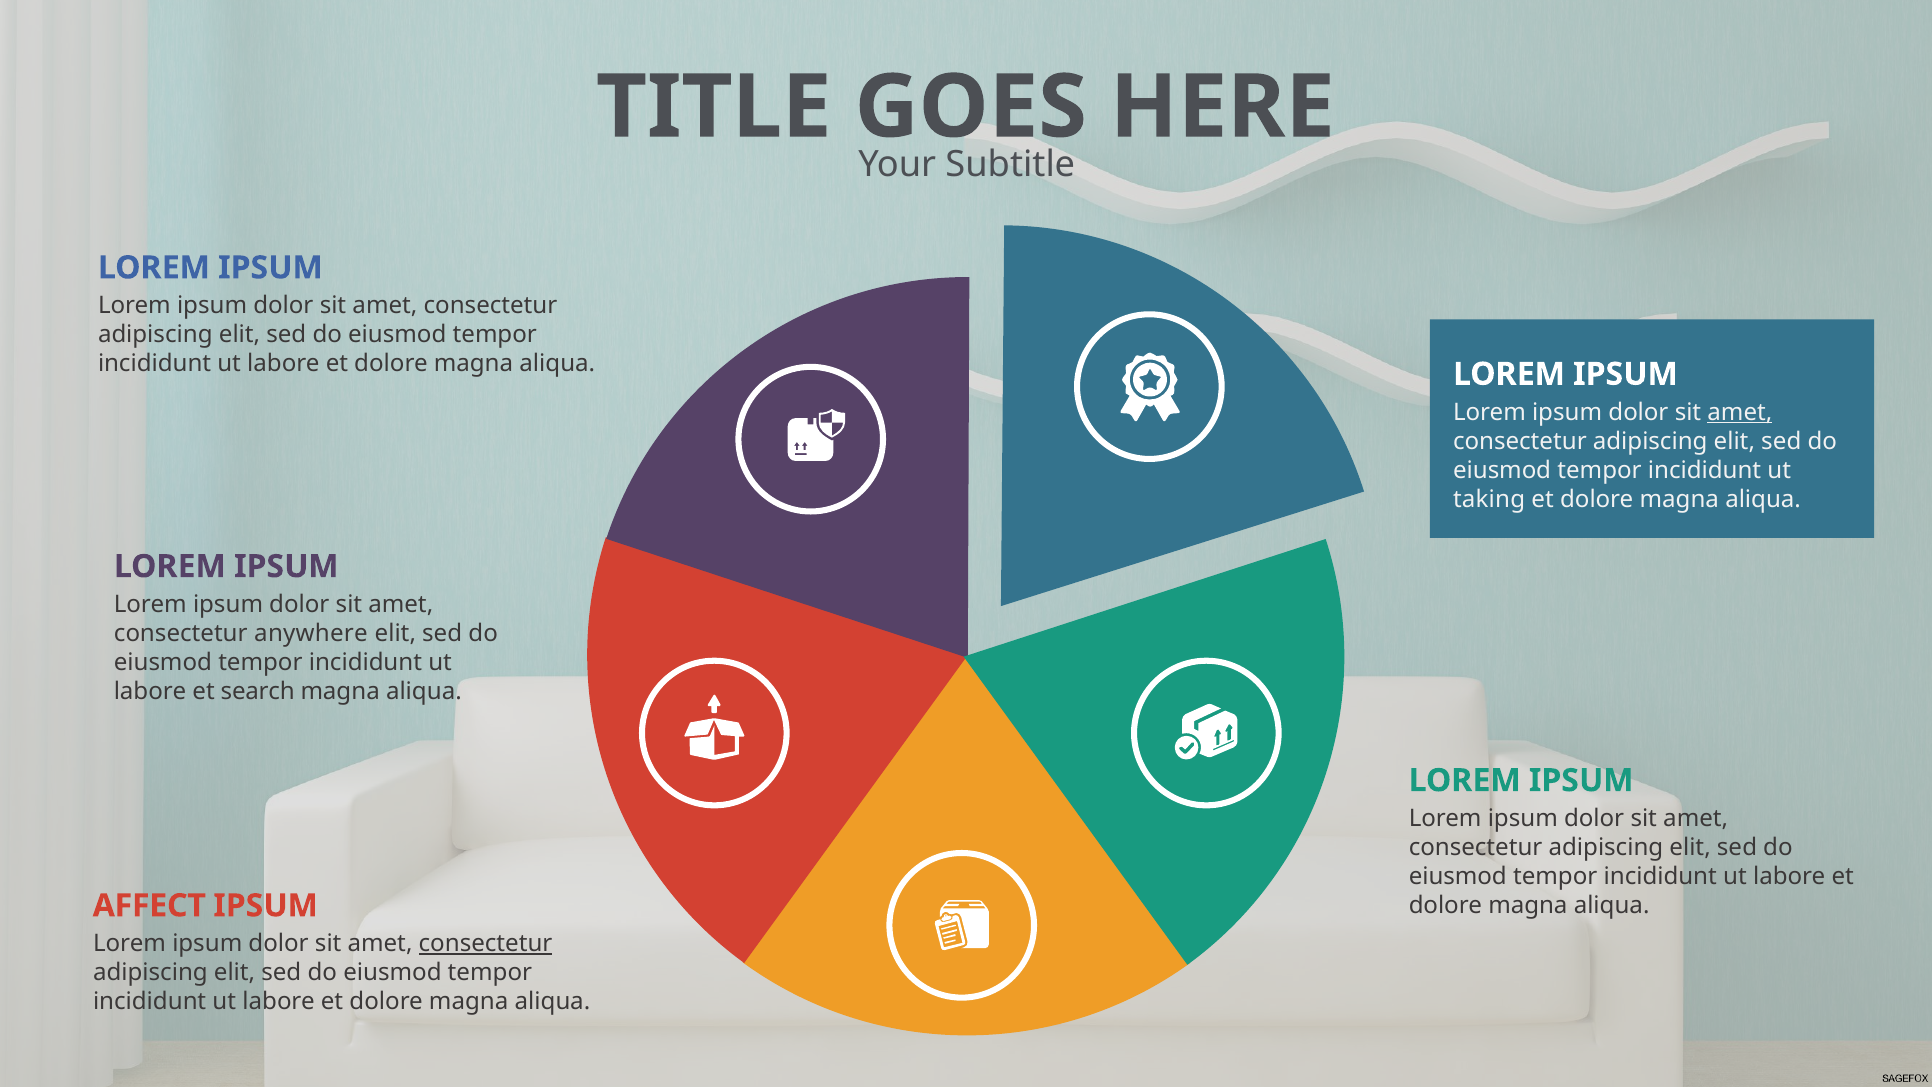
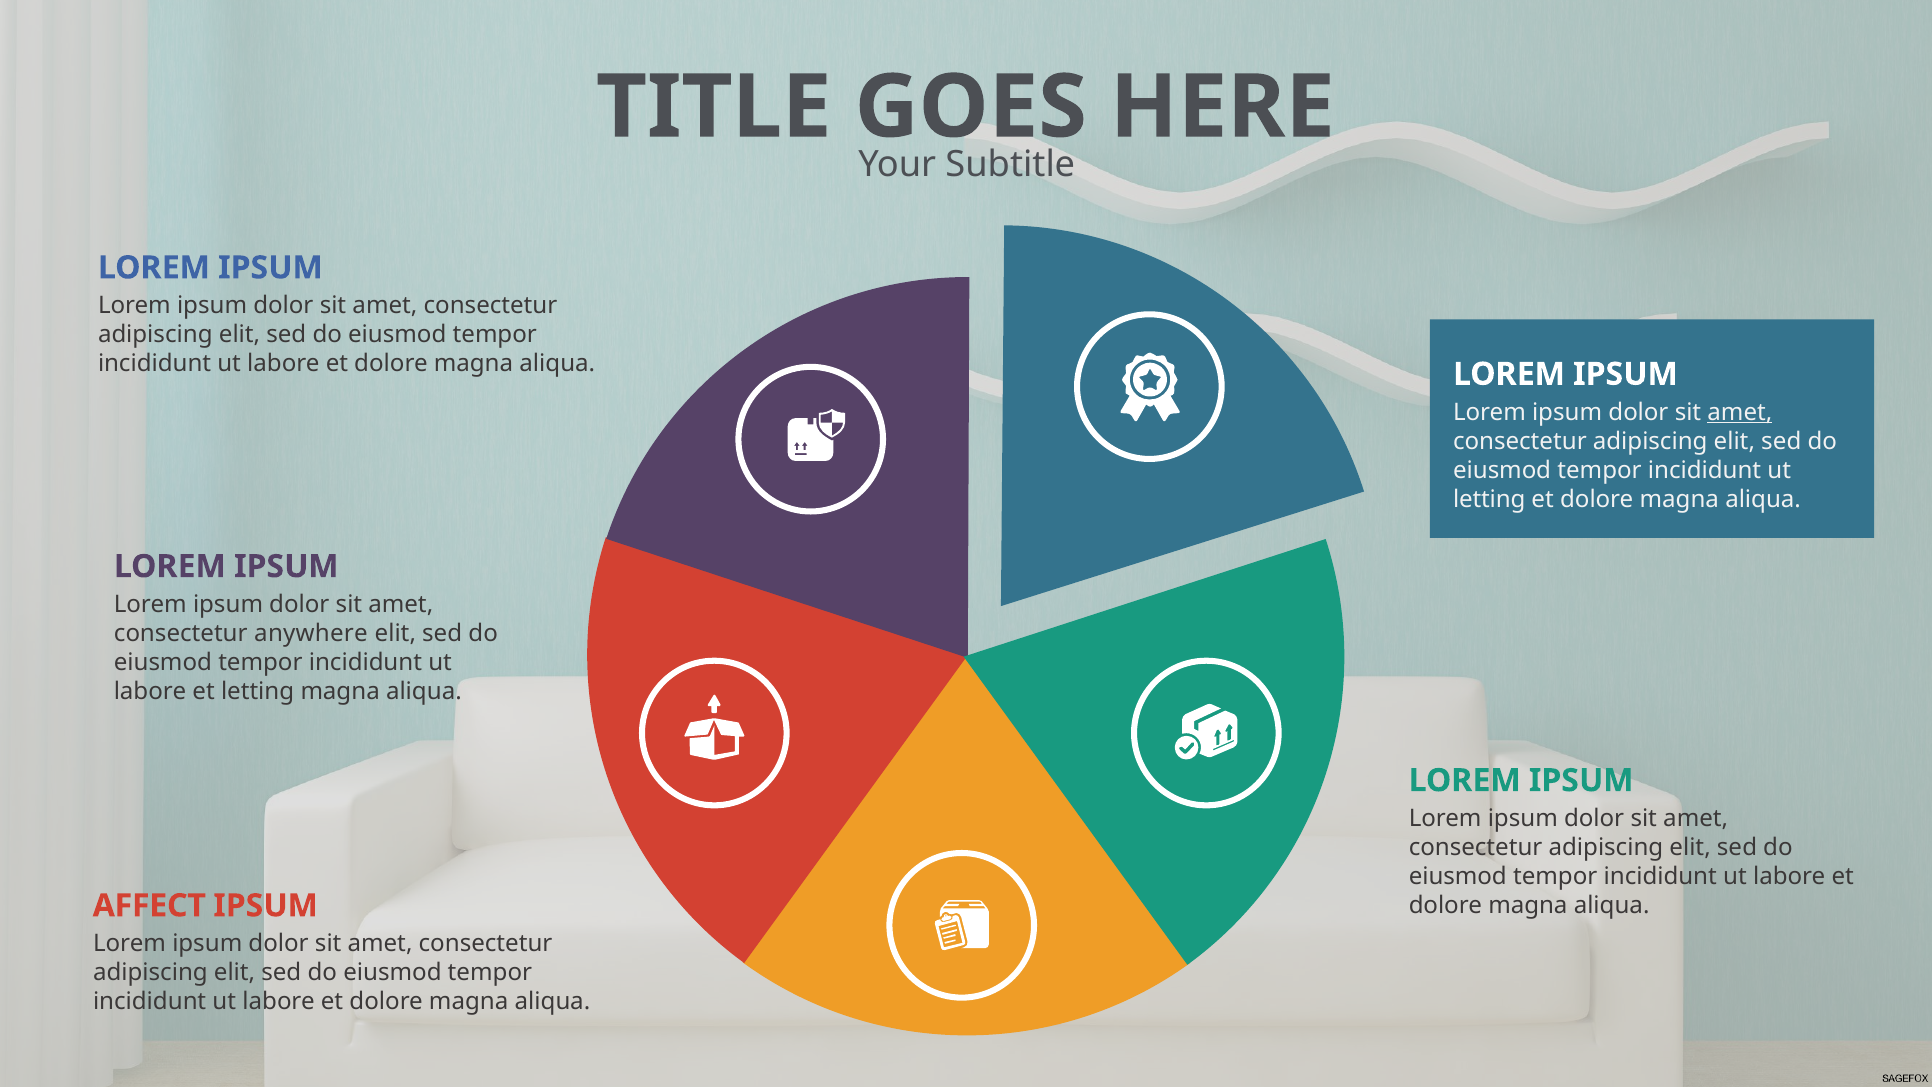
taking: taking -> letting (1489, 499)
et search: search -> letting (258, 691)
consectetur underline: present -> none (486, 944)
